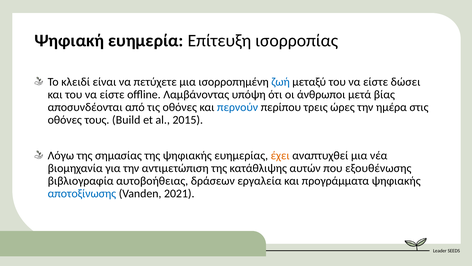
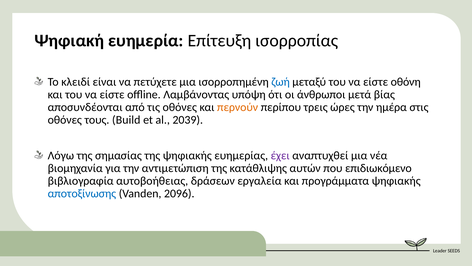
δώσει: δώσει -> οθόνη (406, 82)
περνούν colour: blue -> orange (238, 107)
2015: 2015 -> 2039 (188, 120)
έχει colour: orange -> purple (280, 155)
εξουθένωσης: εξουθένωσης -> επιδιωκόμενο (378, 168)
2021: 2021 -> 2096 (179, 193)
